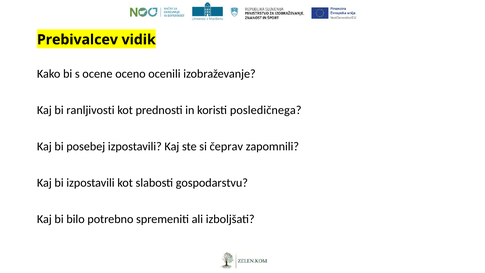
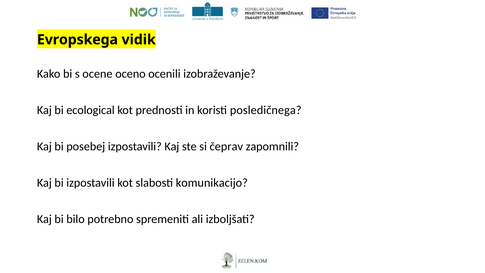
Prebivalcev: Prebivalcev -> Evropskega (77, 40)
ranljivosti: ranljivosti -> ecological (90, 110)
gospodarstvu: gospodarstvu -> komunikacijo (212, 183)
